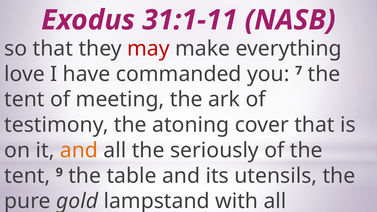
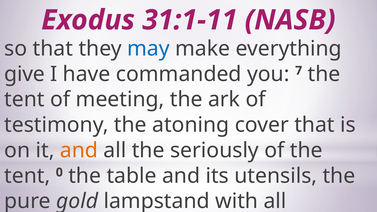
may colour: red -> blue (148, 49)
love: love -> give (24, 74)
9: 9 -> 0 (59, 172)
